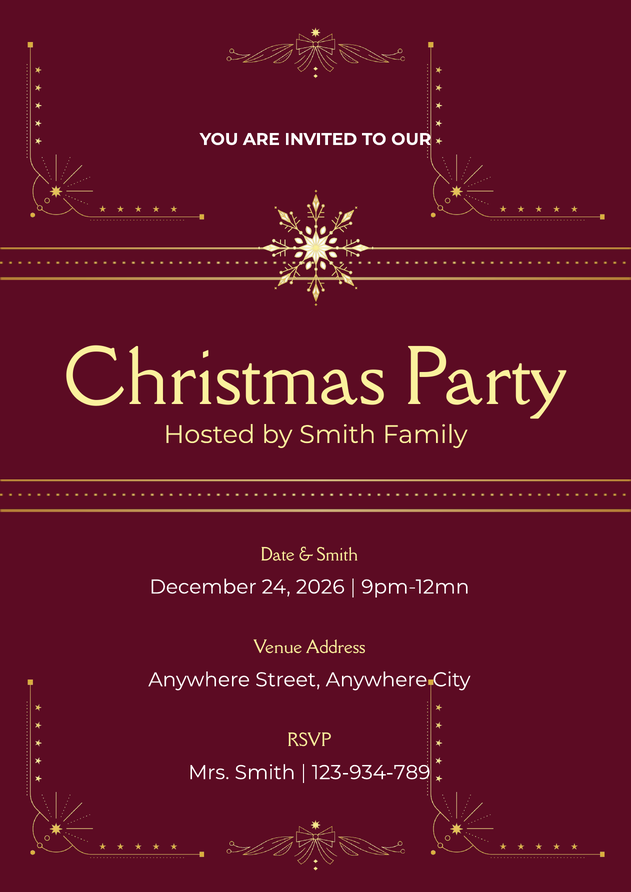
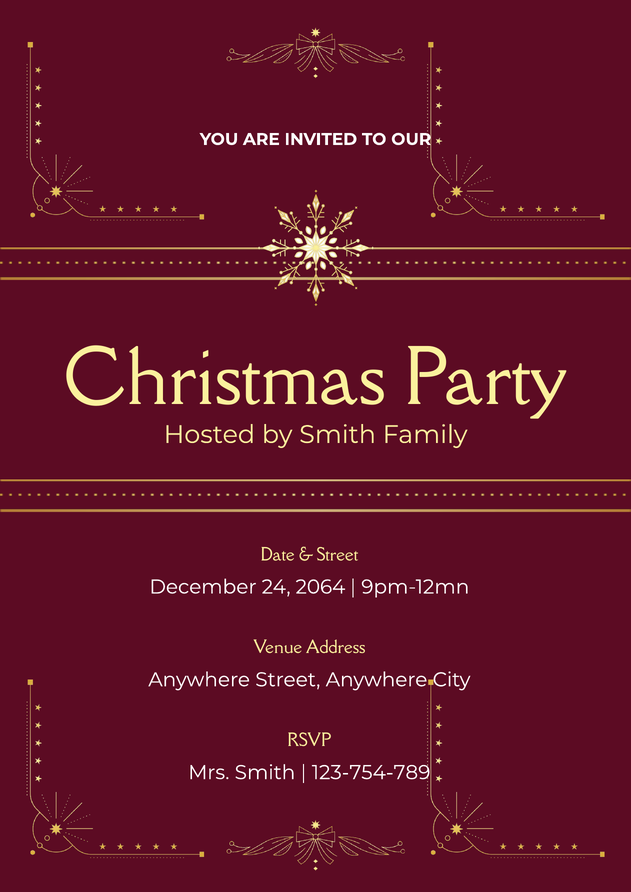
Smith: Smith -> Street (338, 556)
2026: 2026 -> 2064 (320, 588)
123-934-789: 123-934-789 -> 123-754-789 (371, 773)
